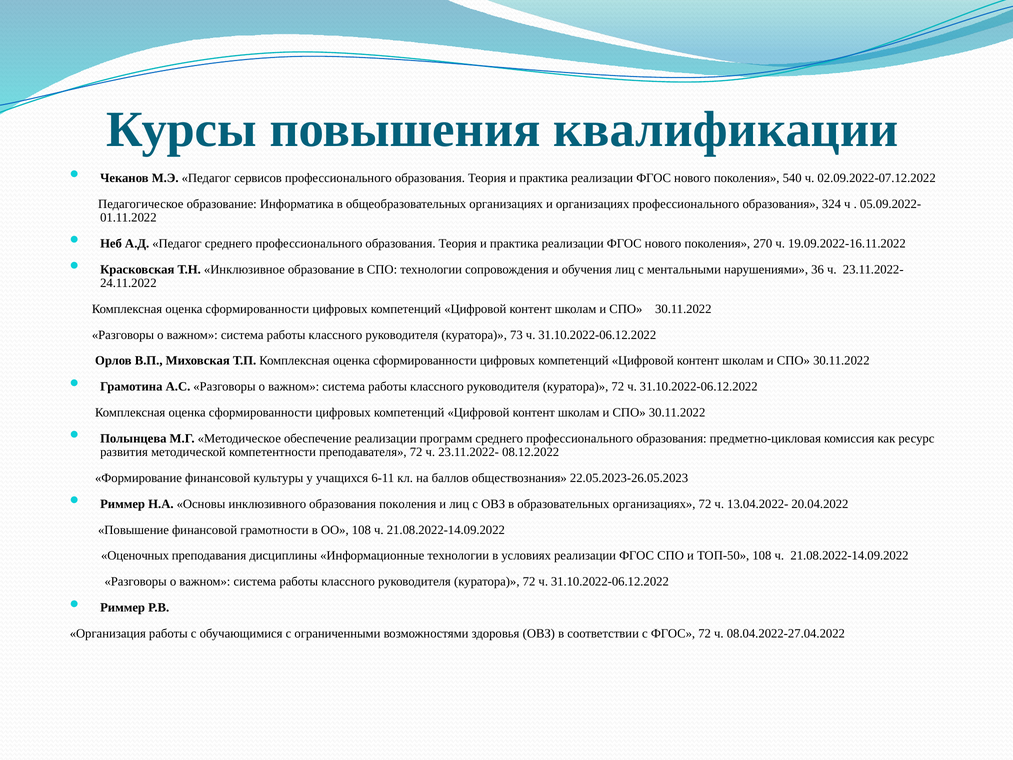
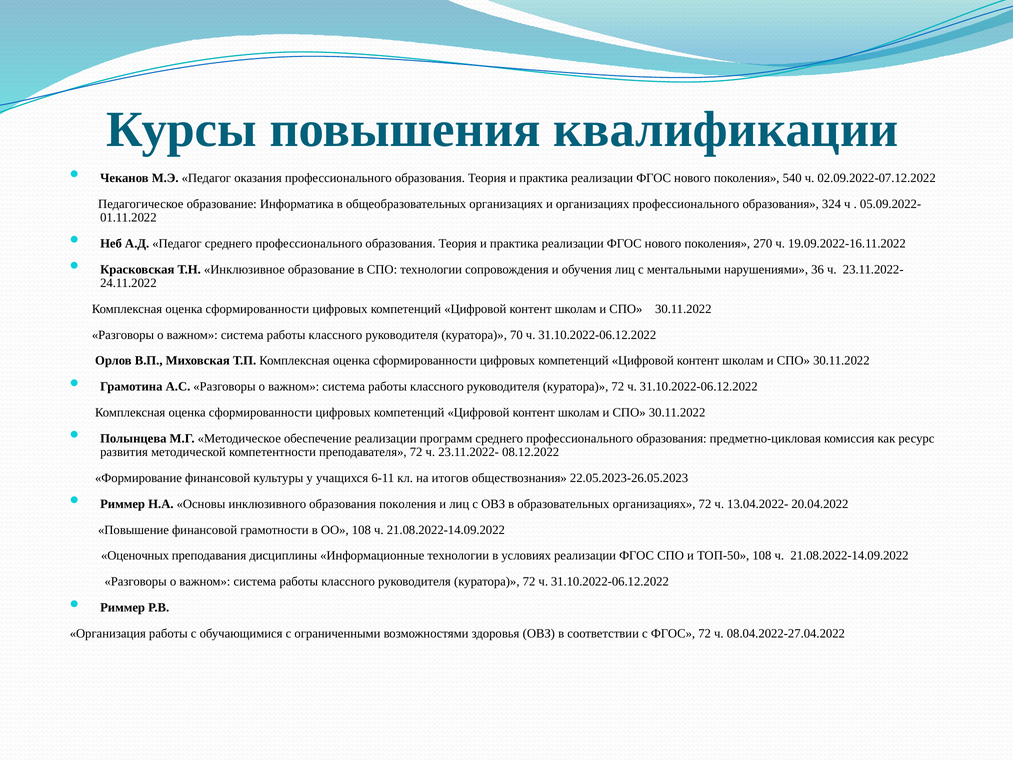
сервисов: сервисов -> оказания (258, 178)
73: 73 -> 70 (516, 335)
баллов: баллов -> итогов (450, 478)
